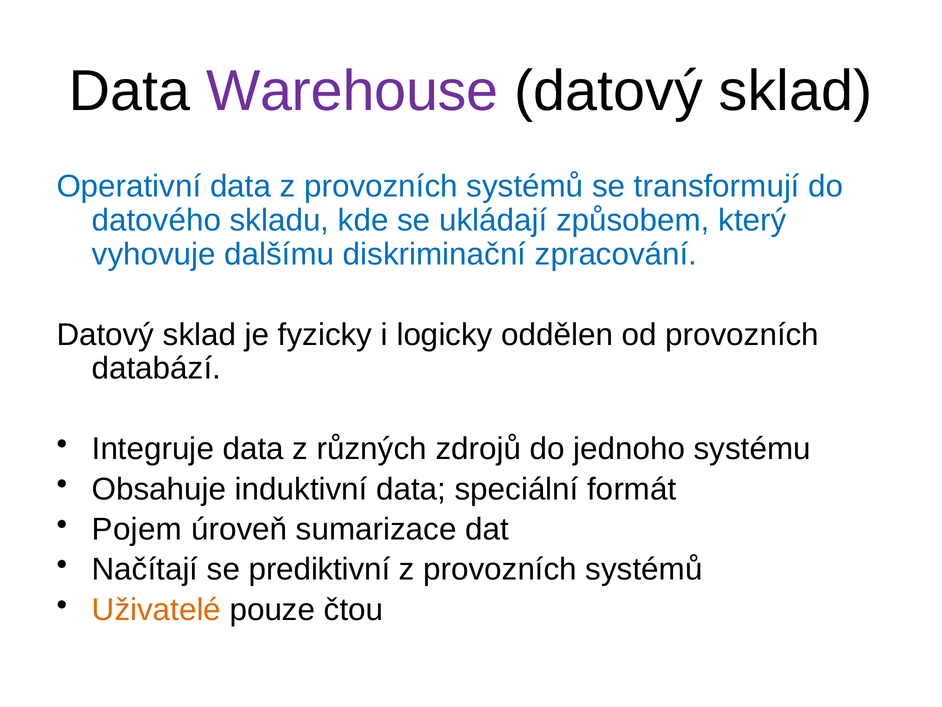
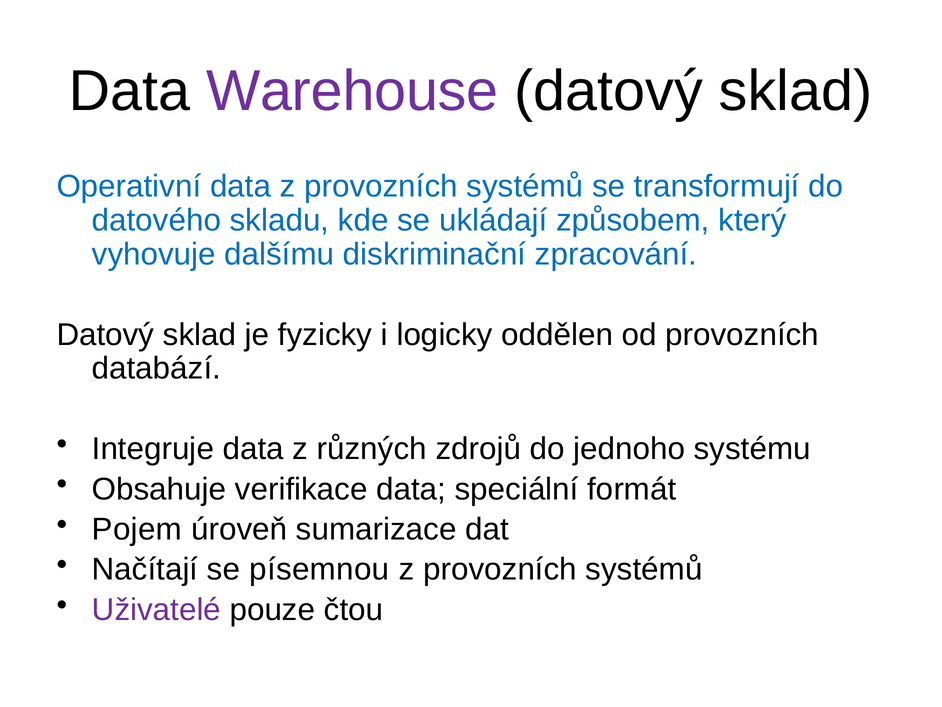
induktivní: induktivní -> verifikace (301, 489)
prediktivní: prediktivní -> písemnou (319, 569)
Uživatelé colour: orange -> purple (156, 609)
